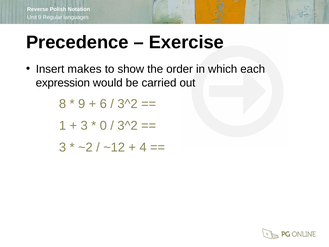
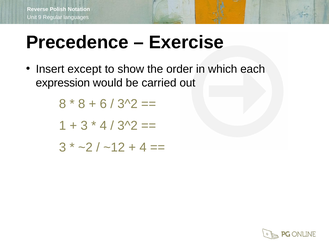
makes: makes -> except (85, 69)
9: 9 -> 8 (82, 104)
0: 0 -> 4 (103, 125)
